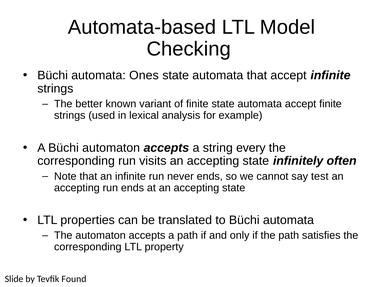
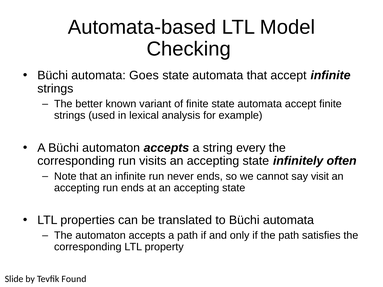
Ones: Ones -> Goes (144, 75)
test: test -> visit (320, 176)
